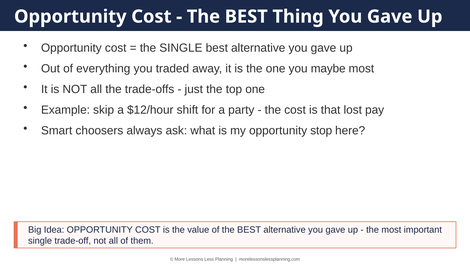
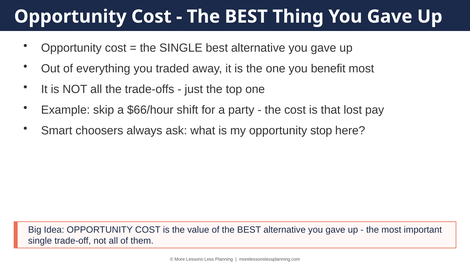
maybe: maybe -> benefit (328, 68)
$12/hour: $12/hour -> $66/hour (150, 110)
